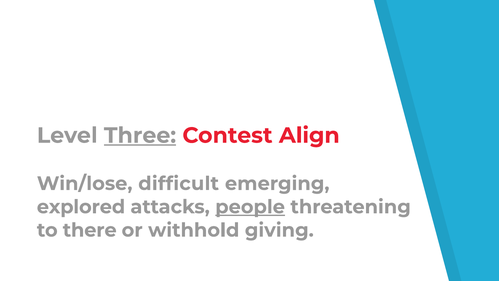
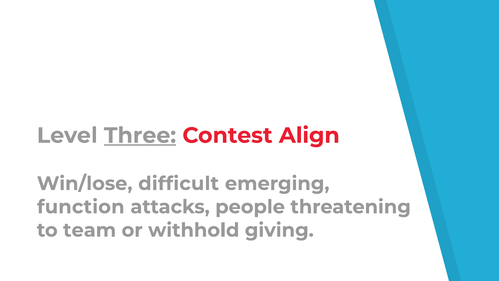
explored: explored -> function (81, 207)
people underline: present -> none (250, 207)
there: there -> team (90, 230)
